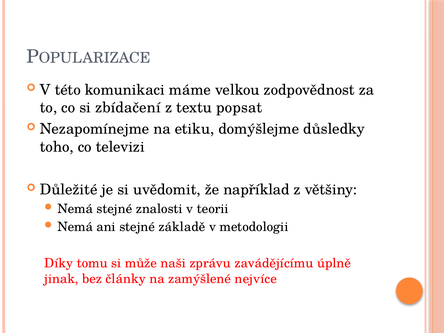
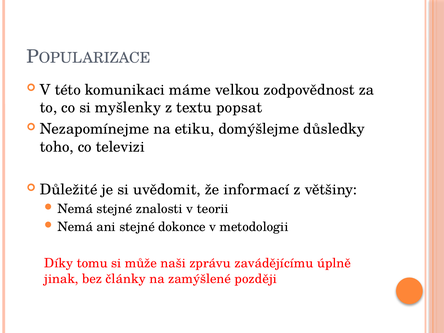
zbídačení: zbídačení -> myšlenky (128, 108)
například: například -> informací (256, 190)
základě: základě -> dokonce (182, 227)
nejvíce: nejvíce -> později (256, 279)
